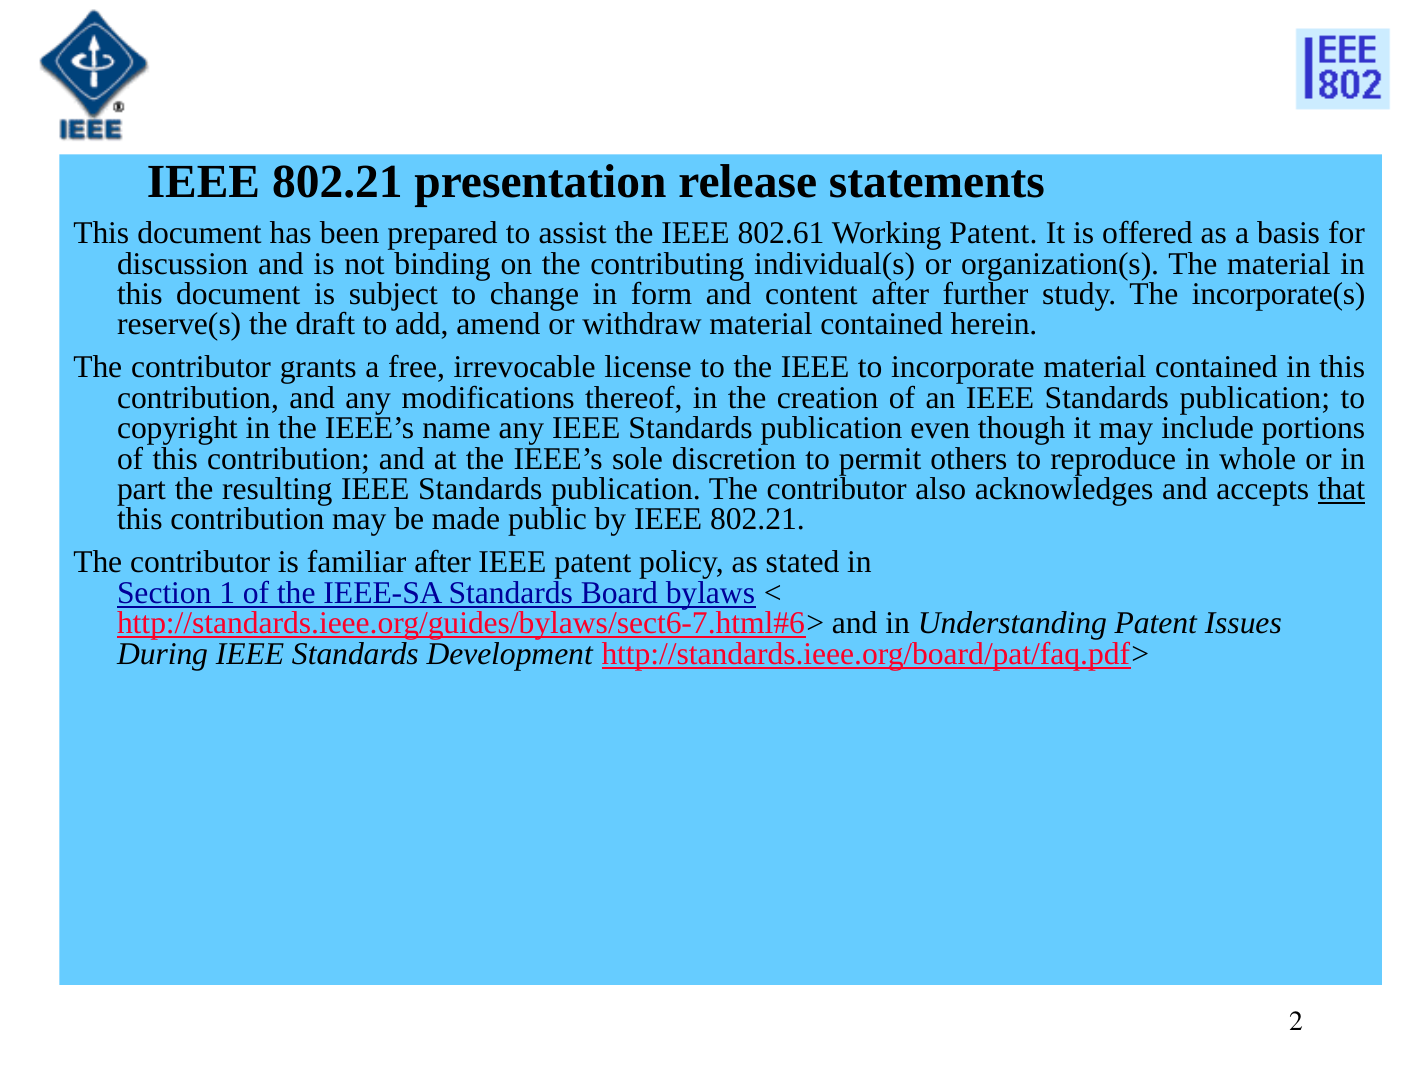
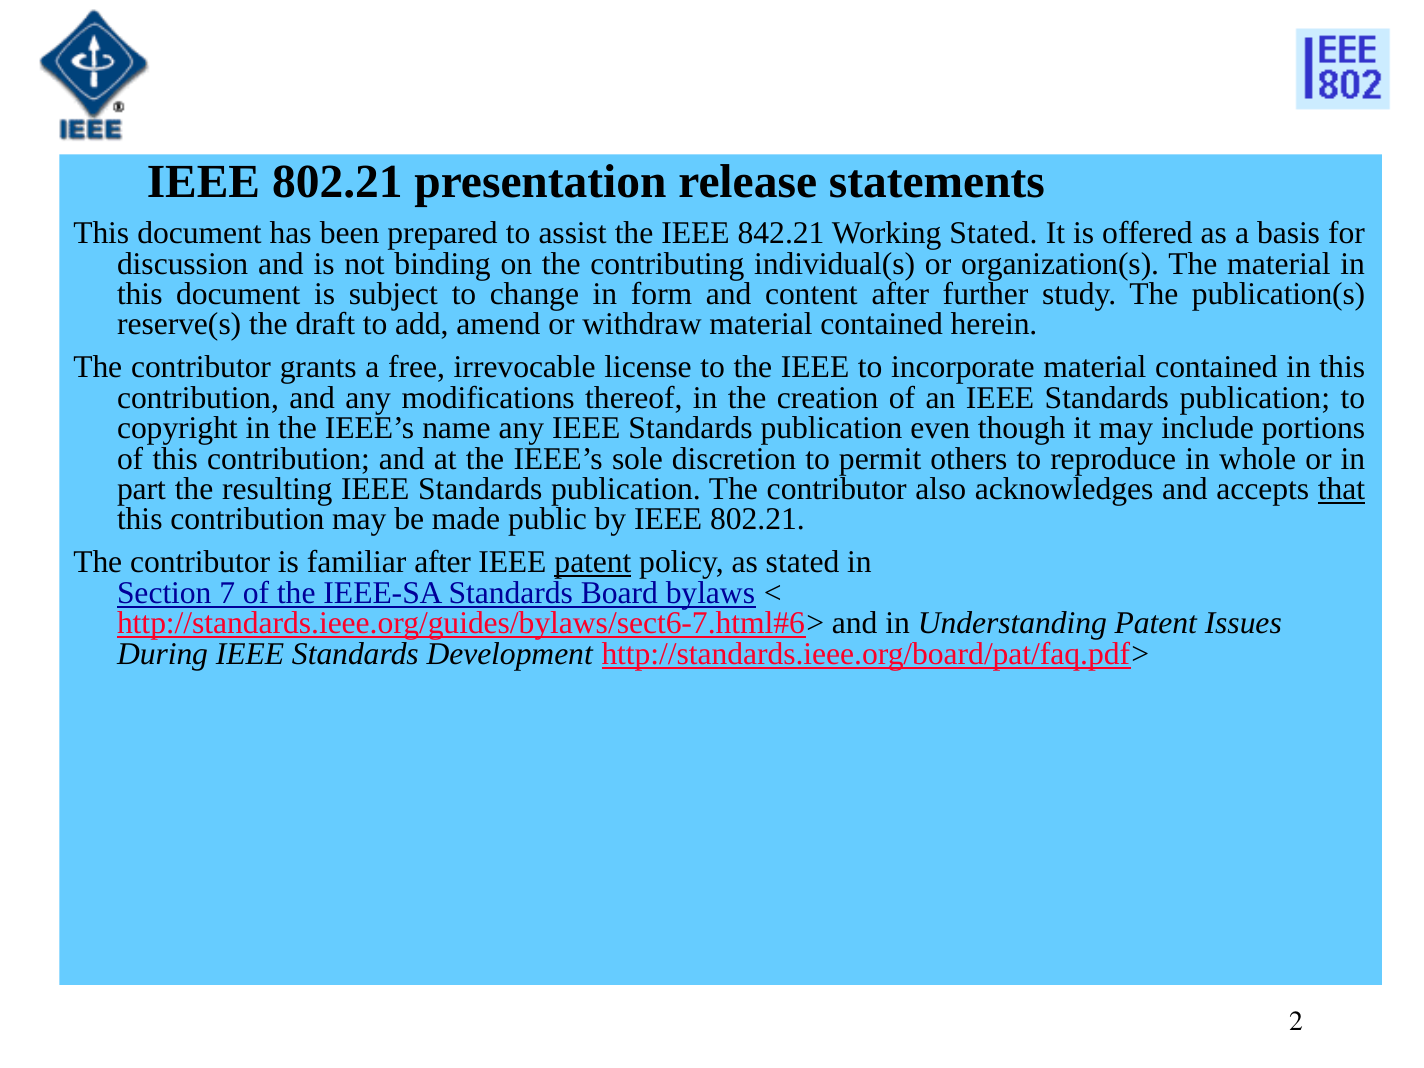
802.61: 802.61 -> 842.21 (781, 233)
Working Patent: Patent -> Stated (993, 233)
incorporate(s: incorporate(s -> publication(s (1279, 294)
patent underline: none -> present (593, 562)
1: 1 -> 7 (227, 593)
